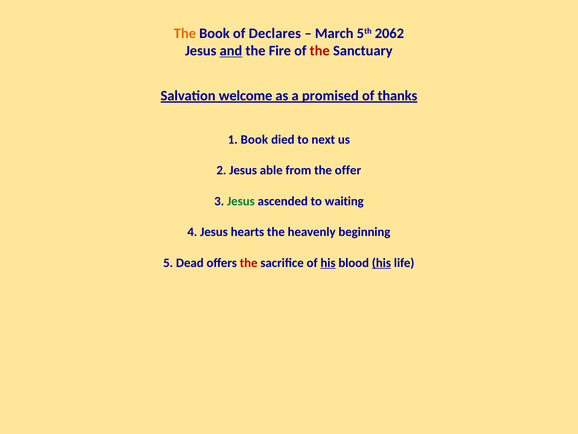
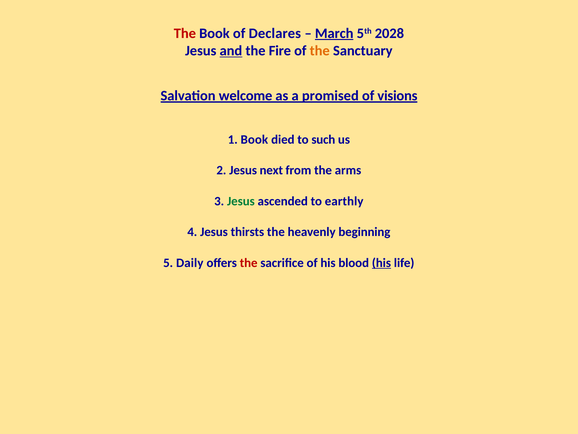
The colour: orange -> red (185, 33)
March underline: none -> present (334, 33)
2062: 2062 -> 2028 (389, 33)
the colour: red -> orange (320, 51)
thanks: thanks -> visions (397, 96)
next: next -> such (323, 139)
able: able -> next (271, 170)
offer: offer -> arms (348, 170)
waiting: waiting -> earthly (344, 201)
hearts: hearts -> thirsts (247, 232)
Dead: Dead -> Daily (190, 263)
his underline: present -> none (328, 263)
